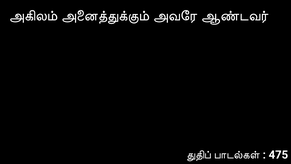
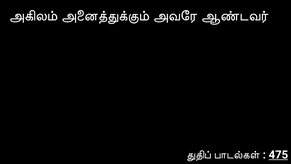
475 underline: none -> present (278, 155)
